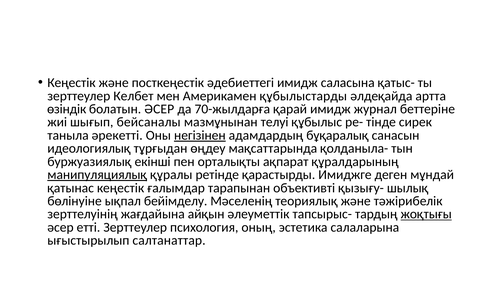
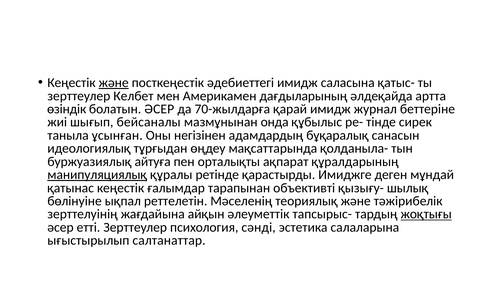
жəне underline: none -> present (114, 83)
құбылыстарды: құбылыстарды -> дағдыларының (303, 96)
телуі: телуі -> онда (275, 122)
əрекетті: əрекетті -> ұсынған (117, 135)
негізінен underline: present -> none (200, 135)
екінші: екінші -> айтуға (153, 161)
бейімделу: бейімделу -> реттелетін (176, 201)
оның: оның -> сəнді (259, 227)
